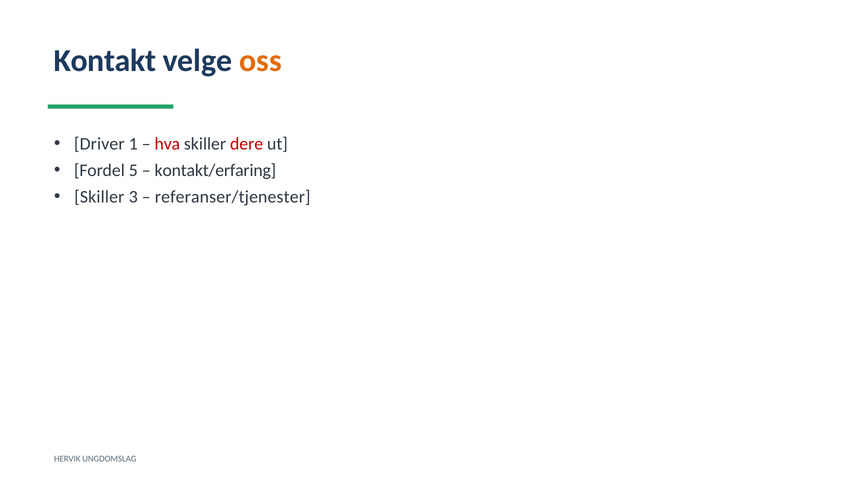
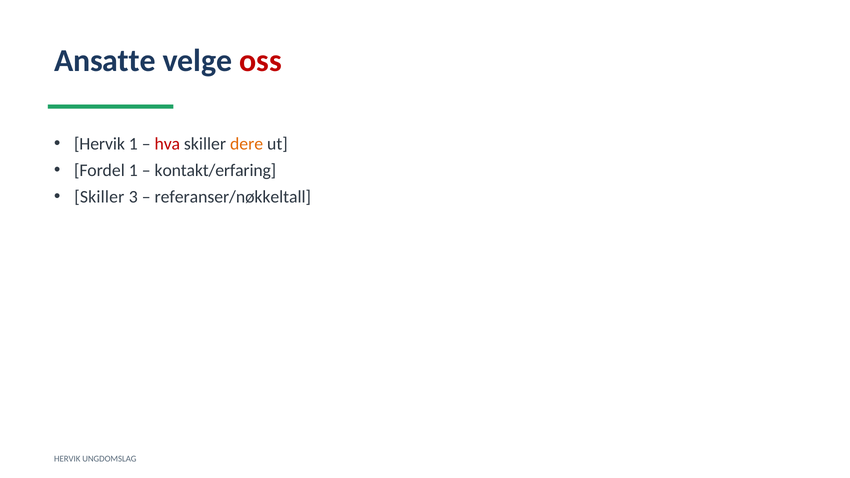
Kontakt: Kontakt -> Ansatte (105, 61)
oss colour: orange -> red (261, 61)
Driver: Driver -> Hervik (99, 144)
dere colour: red -> orange (247, 144)
Fordel 5: 5 -> 1 (133, 171)
referanser/tjenester: referanser/tjenester -> referanser/nøkkeltall (233, 197)
